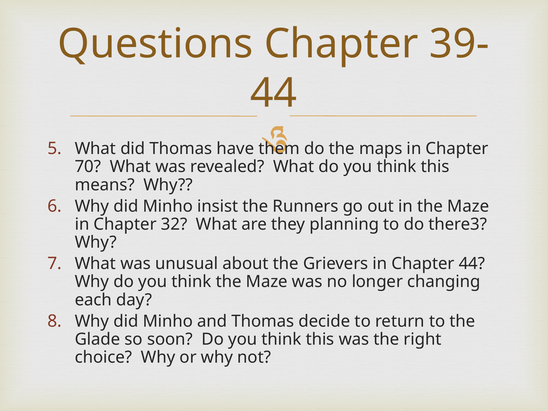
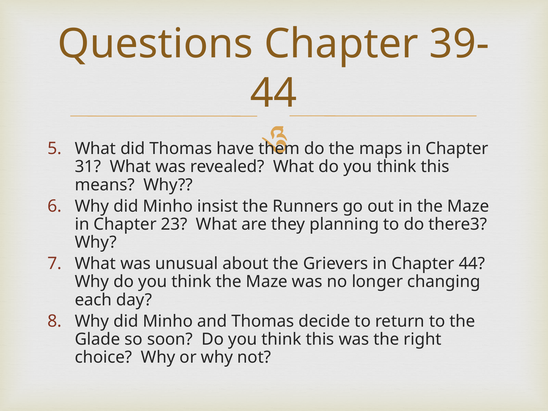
70: 70 -> 31 (88, 167)
32: 32 -> 23 (174, 224)
